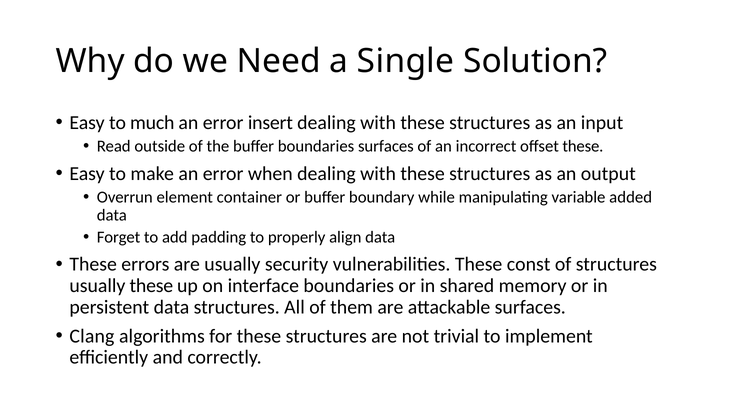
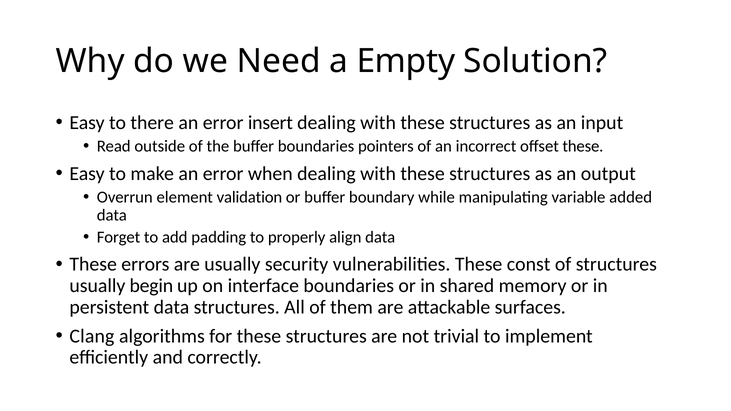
Single: Single -> Empty (406, 61)
much: much -> there (152, 123)
boundaries surfaces: surfaces -> pointers (386, 146)
container: container -> validation (249, 197)
usually these: these -> begin (151, 286)
